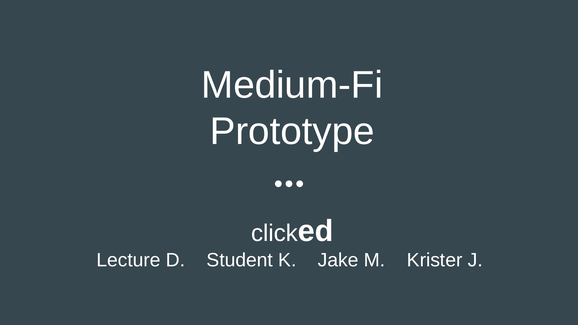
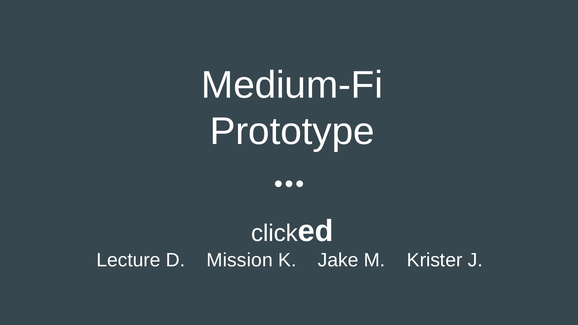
Student: Student -> Mission (240, 260)
